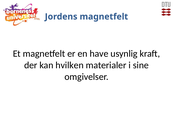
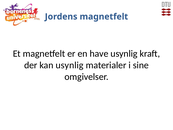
kan hvilken: hvilken -> usynlig (70, 65)
